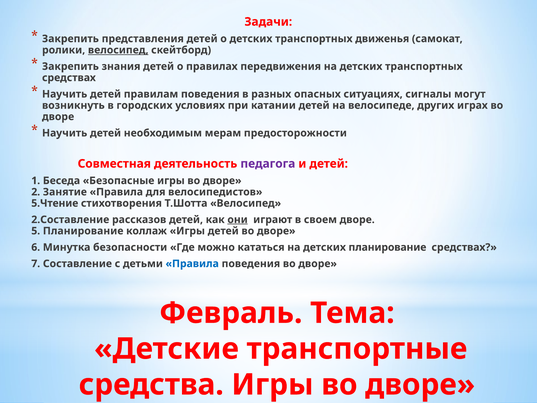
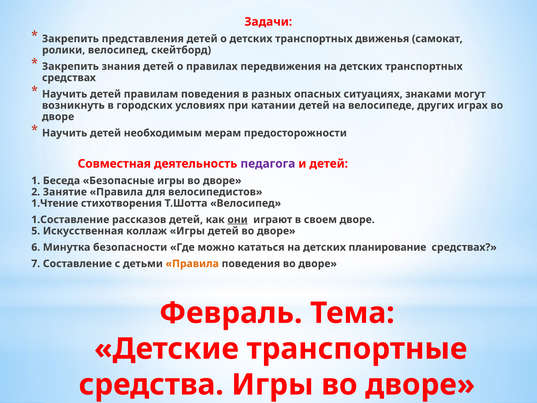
велосипед underline: present -> none (118, 50)
сигналы: сигналы -> знаками (428, 94)
5.Чтение: 5.Чтение -> 1.Чтение (55, 203)
2.Составление: 2.Составление -> 1.Составление (70, 219)
5 Планирование: Планирование -> Искусственная (83, 231)
Правила colour: blue -> orange (192, 264)
